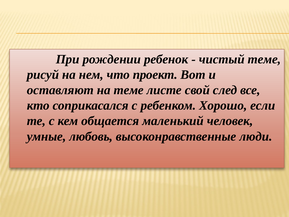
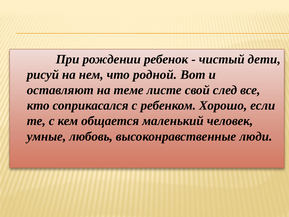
чистый теме: теме -> дети (264, 59)
проект: проект -> родной (155, 75)
